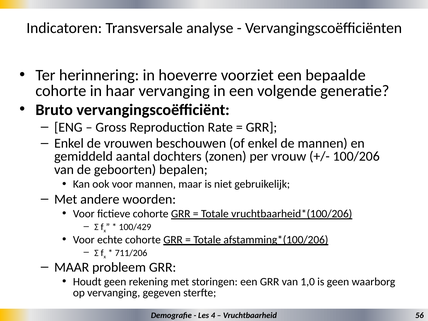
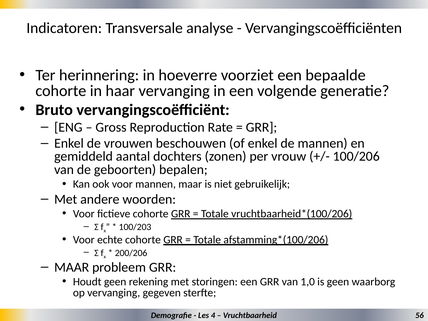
100/429: 100/429 -> 100/203 (135, 227)
711/206: 711/206 -> 200/206 (131, 253)
